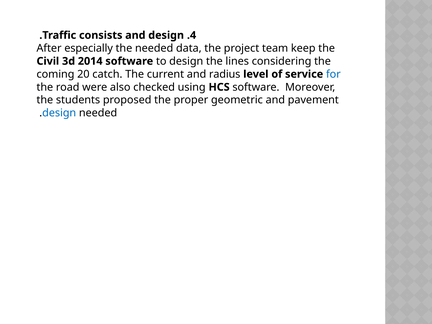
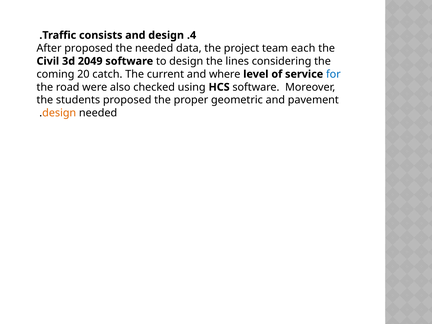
After especially: especially -> proposed (89, 48)
keep: keep -> each (303, 48)
2014: 2014 -> 2049 (90, 61)
radius: radius -> where (225, 74)
design colour: blue -> orange (59, 113)
